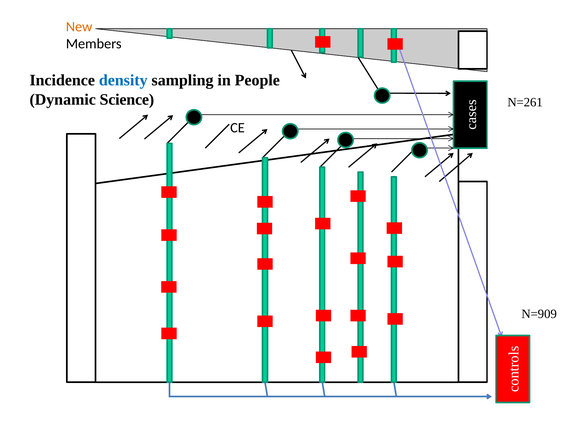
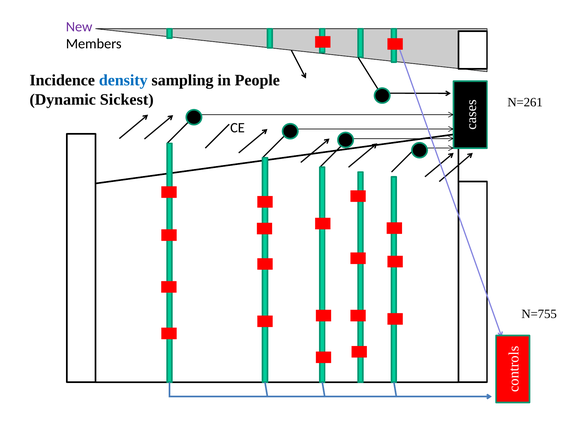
New colour: orange -> purple (79, 27)
Science: Science -> Sickest (127, 99)
N=909: N=909 -> N=755 (539, 314)
